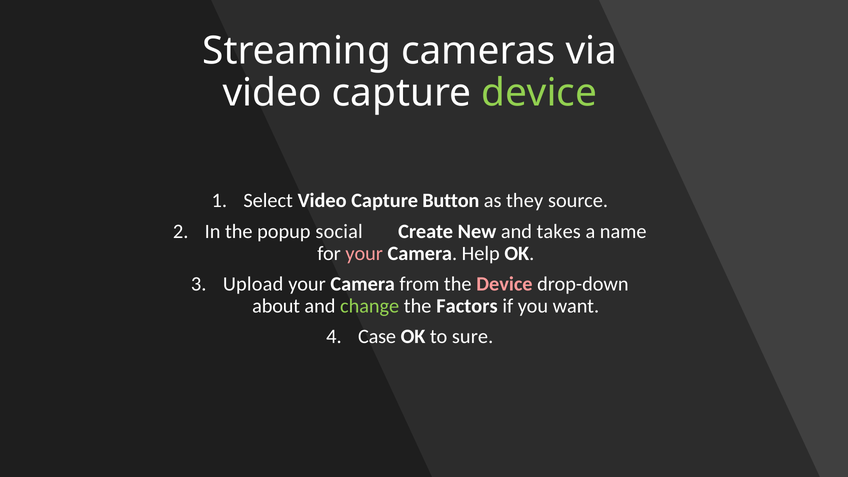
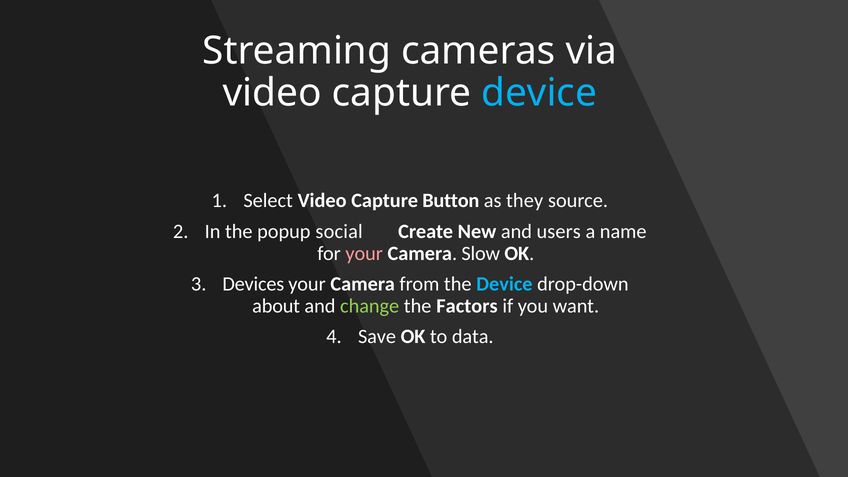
device colour: light green -> light blue (539, 93)
takes: takes -> users (559, 231)
Help: Help -> Slow (481, 253)
Upload: Upload -> Devices (253, 284)
Device colour: pink -> light blue (504, 284)
Case: Case -> Save (377, 337)
sure: sure -> data (473, 337)
